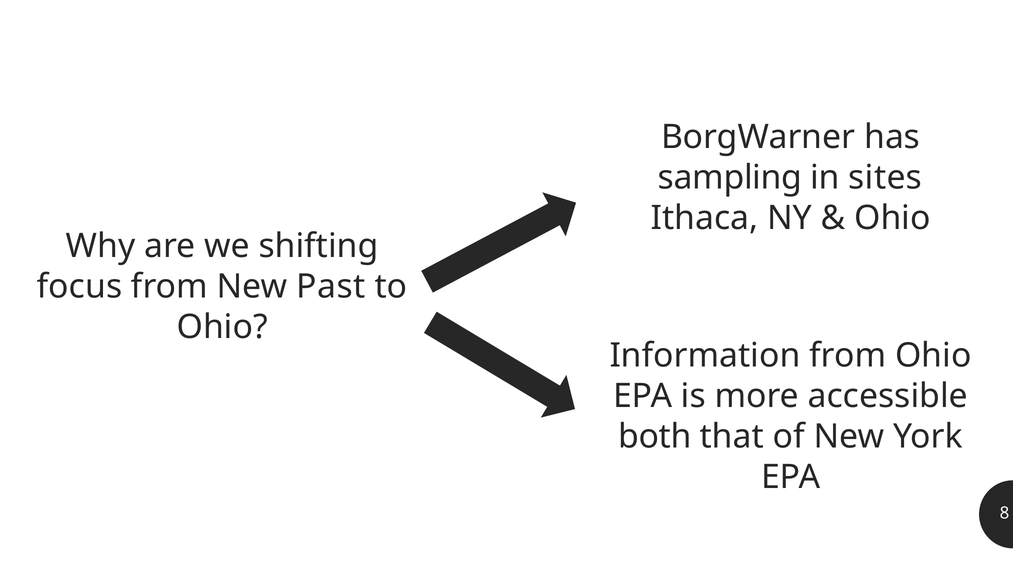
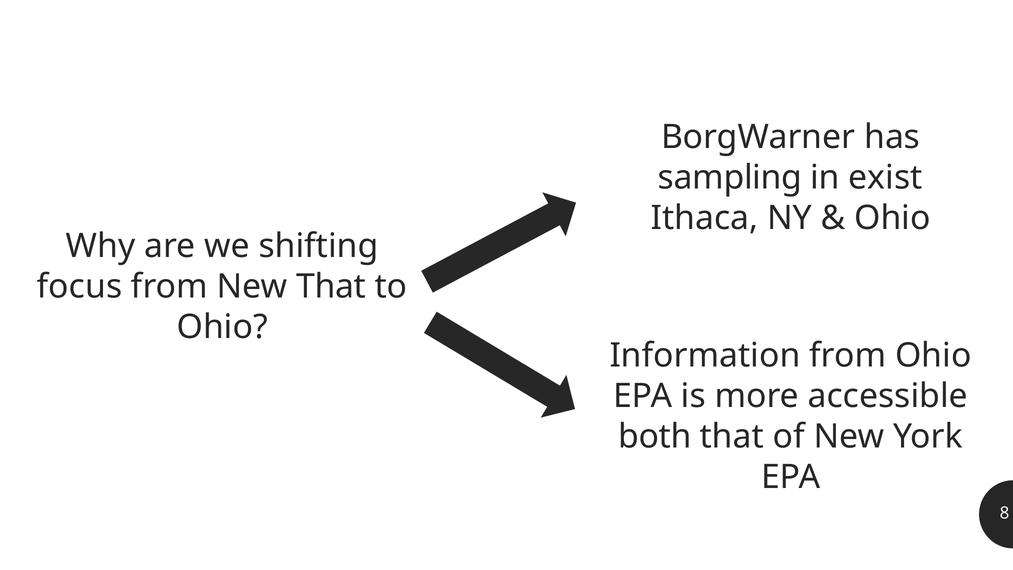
sites: sites -> exist (885, 177)
New Past: Past -> That (331, 287)
